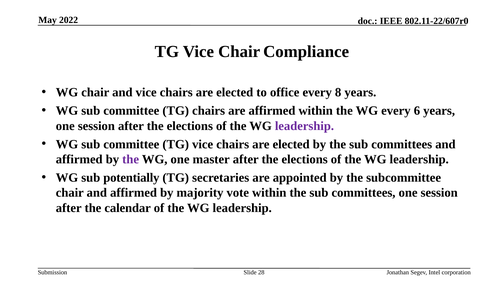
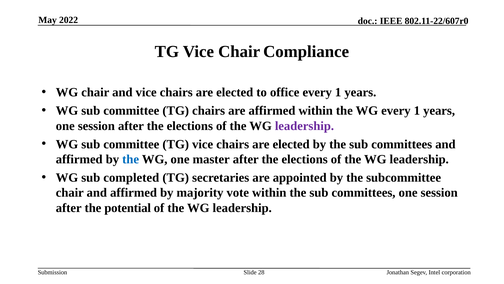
office every 8: 8 -> 1 (338, 92)
WG every 6: 6 -> 1 (417, 111)
the colour: purple -> blue (131, 159)
potentially: potentially -> completed (131, 177)
calendar: calendar -> potential (128, 208)
